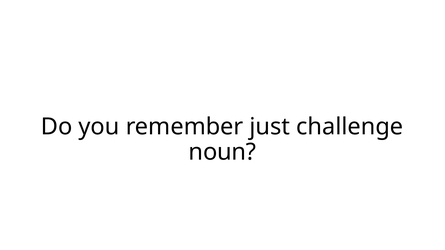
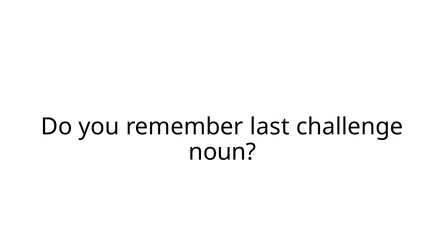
just: just -> last (270, 127)
